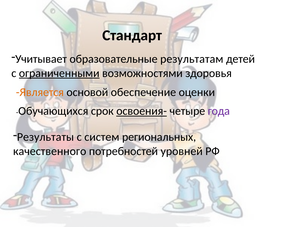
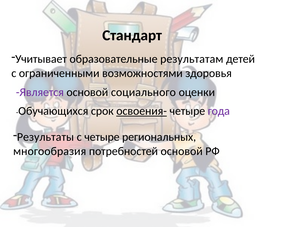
ограниченными underline: present -> none (59, 73)
Является colour: orange -> purple (40, 92)
обеспечение: обеспечение -> социального (143, 92)
с систем: систем -> четыре (102, 137)
качественного: качественного -> многообразия (50, 151)
потребностей уровней: уровней -> основой (182, 151)
